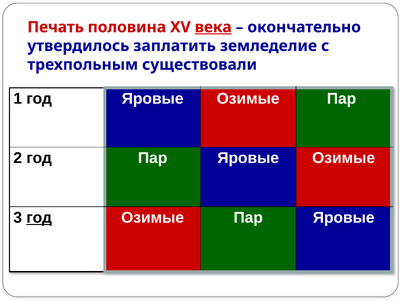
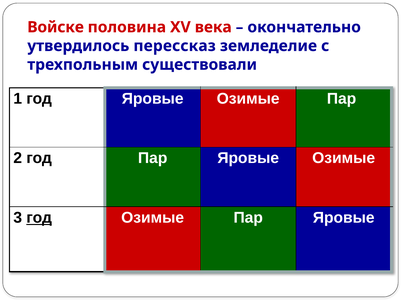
Печать: Печать -> Войске (56, 27)
века underline: present -> none (213, 27)
заплатить: заплатить -> перессказ (175, 46)
